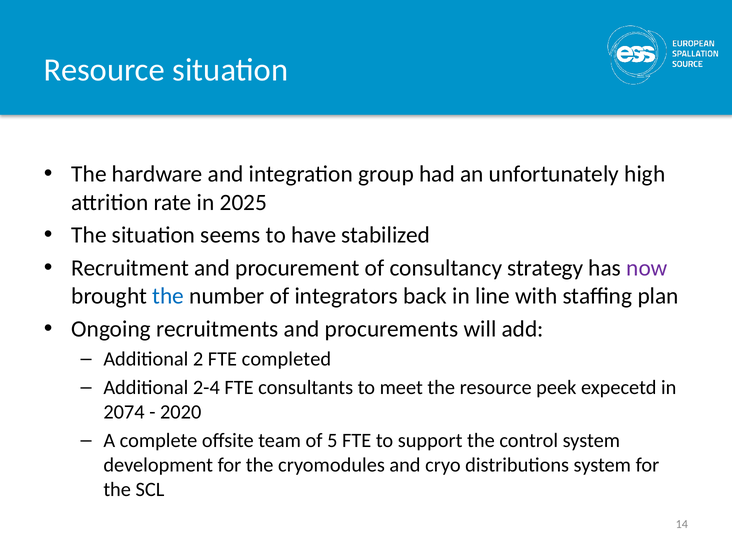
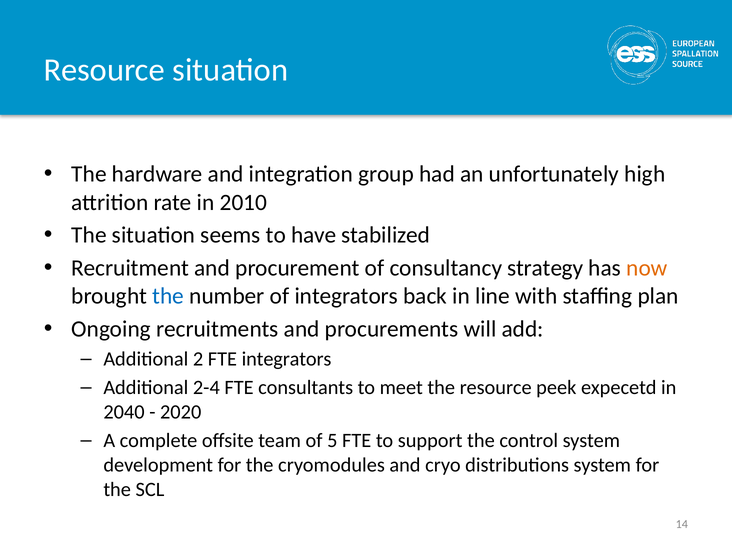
2025: 2025 -> 2010 (243, 202)
now colour: purple -> orange (647, 268)
FTE completed: completed -> integrators (287, 359)
2074: 2074 -> 2040 (124, 412)
